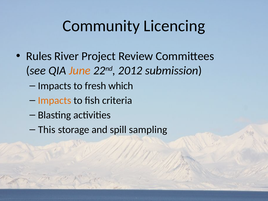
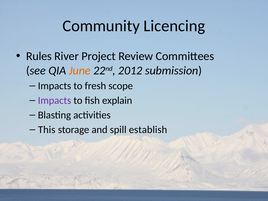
which: which -> scope (121, 86)
Impacts colour: orange -> purple (55, 101)
criteria: criteria -> explain (117, 101)
sampling: sampling -> establish (148, 130)
